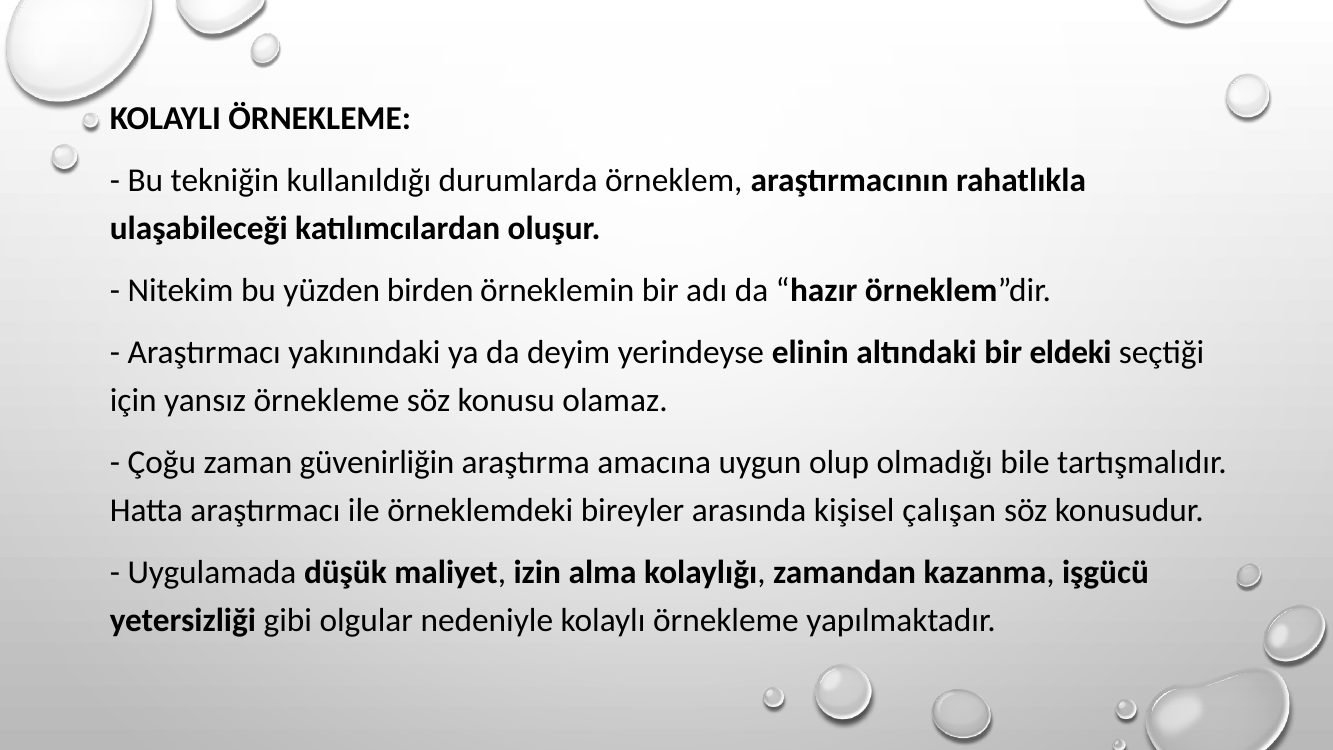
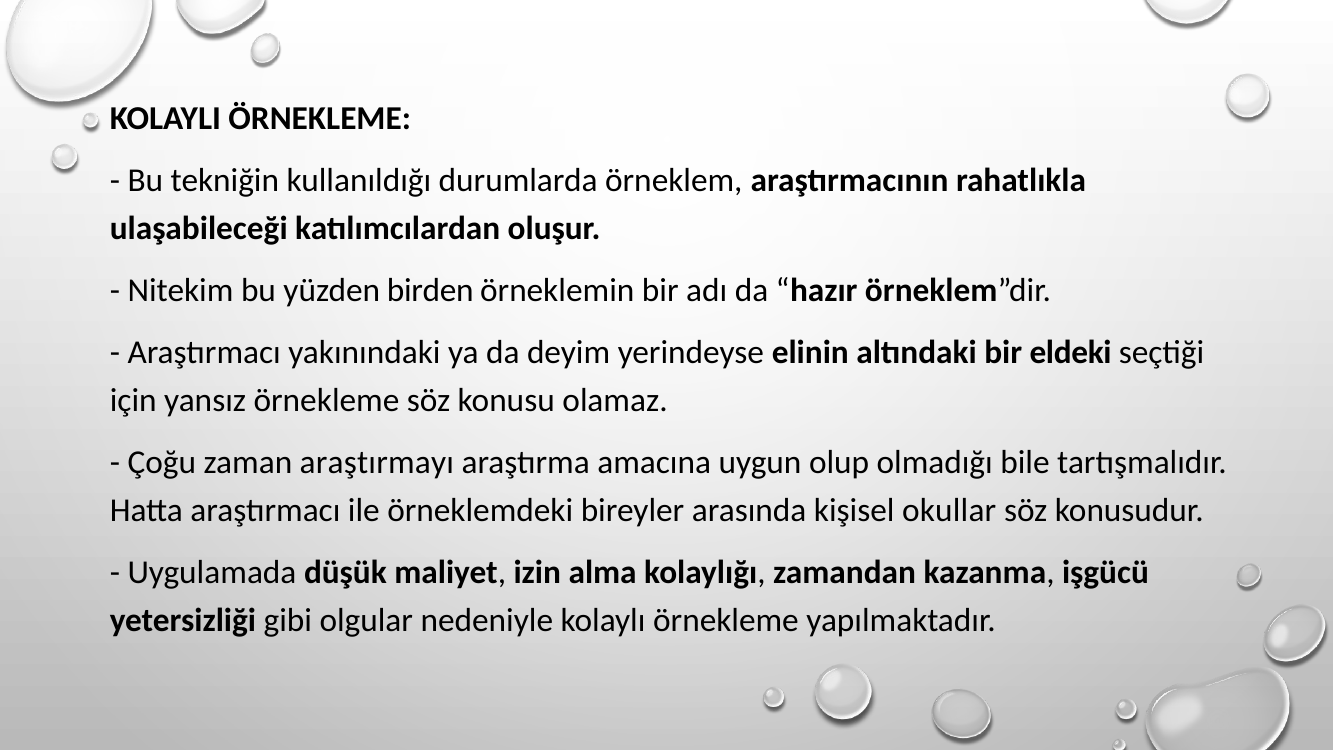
güvenirliğin: güvenirliğin -> araştırmayı (377, 462)
çalışan: çalışan -> okullar (949, 510)
